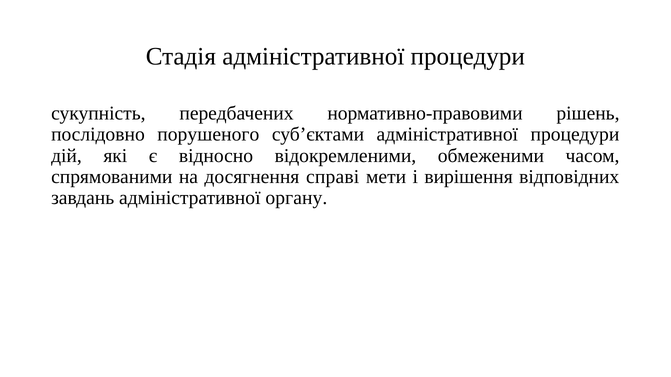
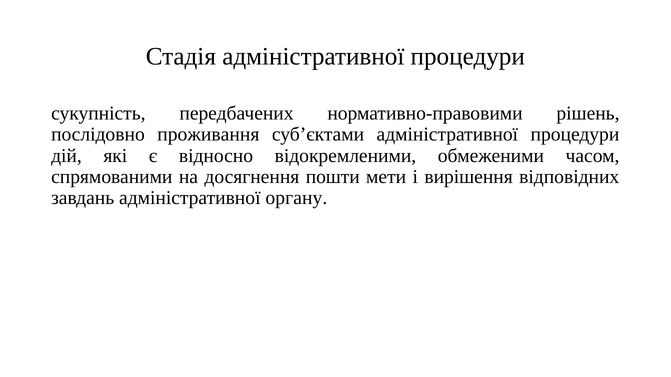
порушеного: порушеного -> проживання (208, 135)
справі: справі -> пошти (333, 177)
